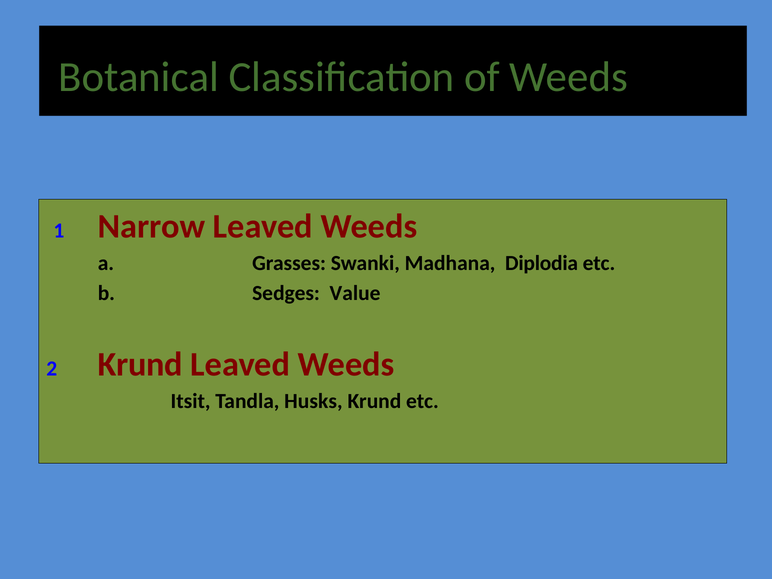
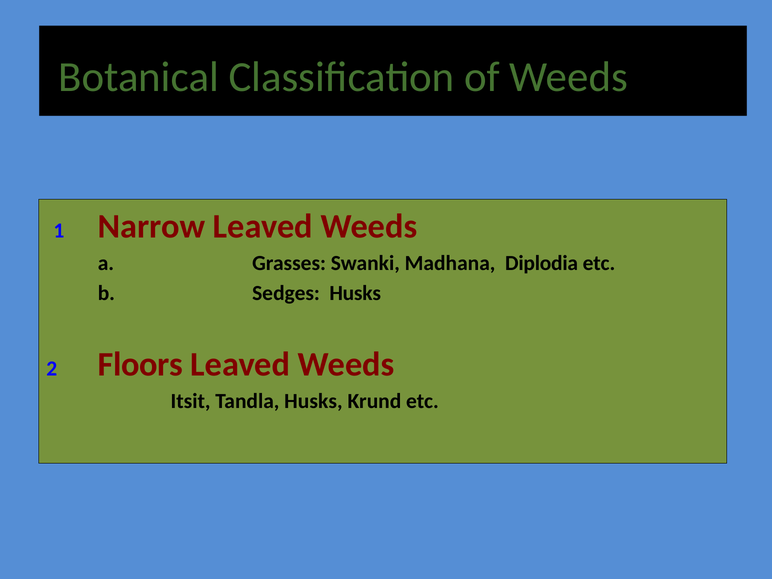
Sedges Value: Value -> Husks (355, 293)
2 Krund: Krund -> Floors (140, 364)
